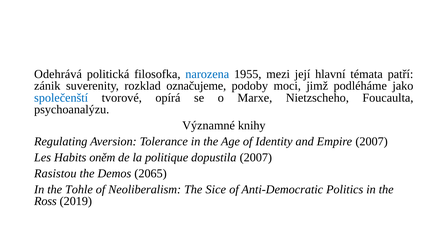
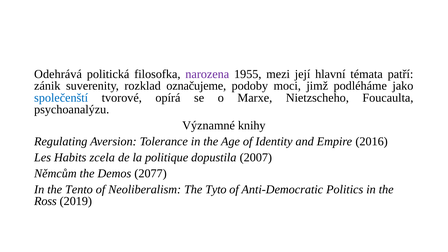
narozena colour: blue -> purple (207, 74)
Empire 2007: 2007 -> 2016 (372, 142)
oněm: oněm -> zcela (102, 157)
Rasistou: Rasistou -> Němcům (55, 173)
2065: 2065 -> 2077 (151, 173)
Tohle: Tohle -> Tento (79, 189)
Sice: Sice -> Tyto (216, 189)
